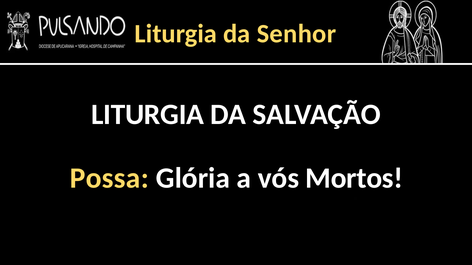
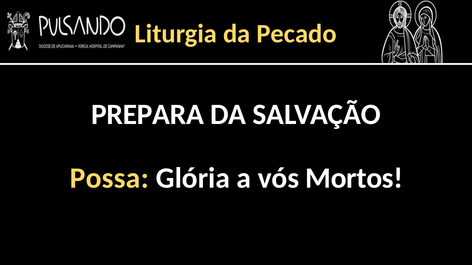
Senhor: Senhor -> Pecado (297, 34)
LITURGIA: LITURGIA -> PREPARA (148, 115)
